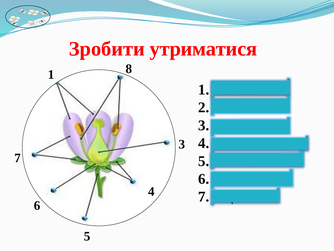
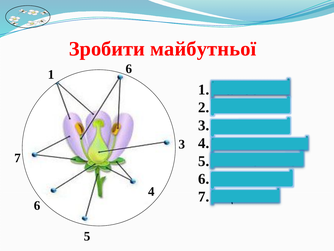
утриматися: утриматися -> майбутньої (203, 49)
1 8: 8 -> 6 (129, 69)
